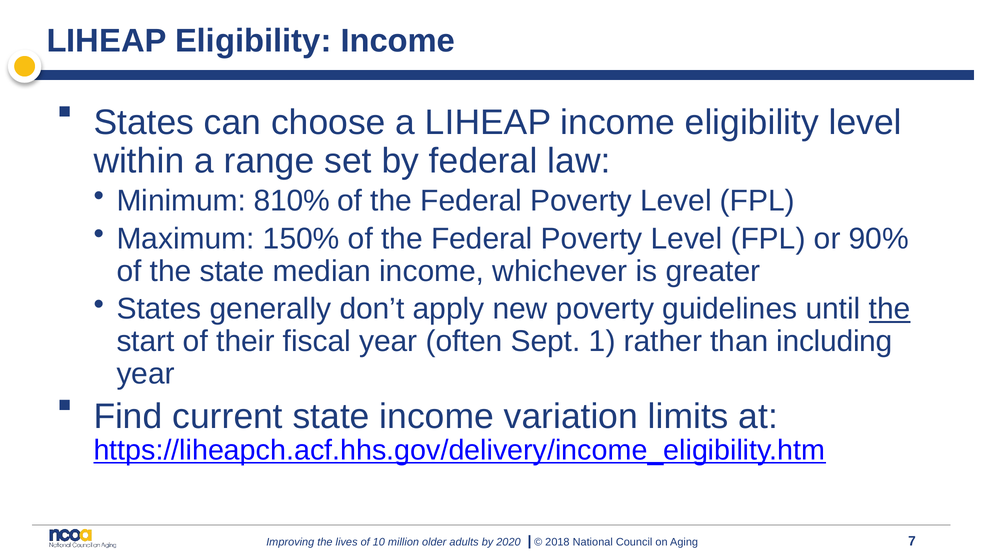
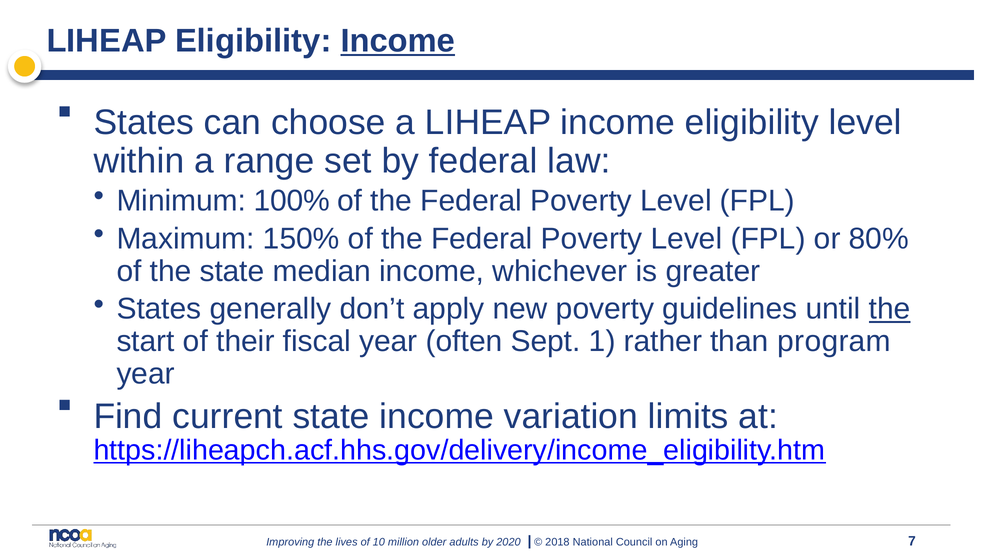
Income underline: none -> present (398, 41)
810%: 810% -> 100% (292, 201)
90%: 90% -> 80% (879, 239)
including: including -> program (834, 341)
